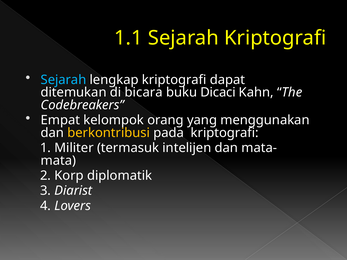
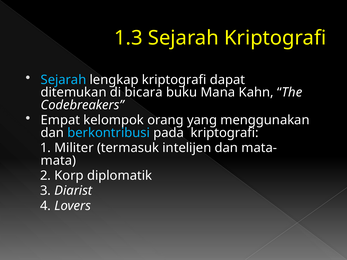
1.1: 1.1 -> 1.3 (128, 38)
Dicaci: Dicaci -> Mana (218, 92)
berkontribusi colour: yellow -> light blue (109, 133)
